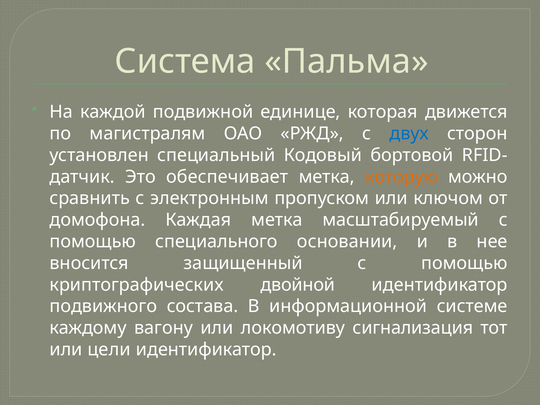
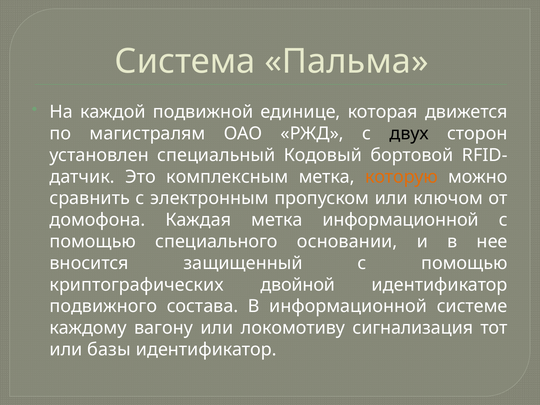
двух colour: blue -> black (409, 134)
обеспечивает: обеспечивает -> комплексным (227, 177)
метка масштабируемый: масштабируемый -> информационной (401, 220)
цели: цели -> базы (109, 350)
